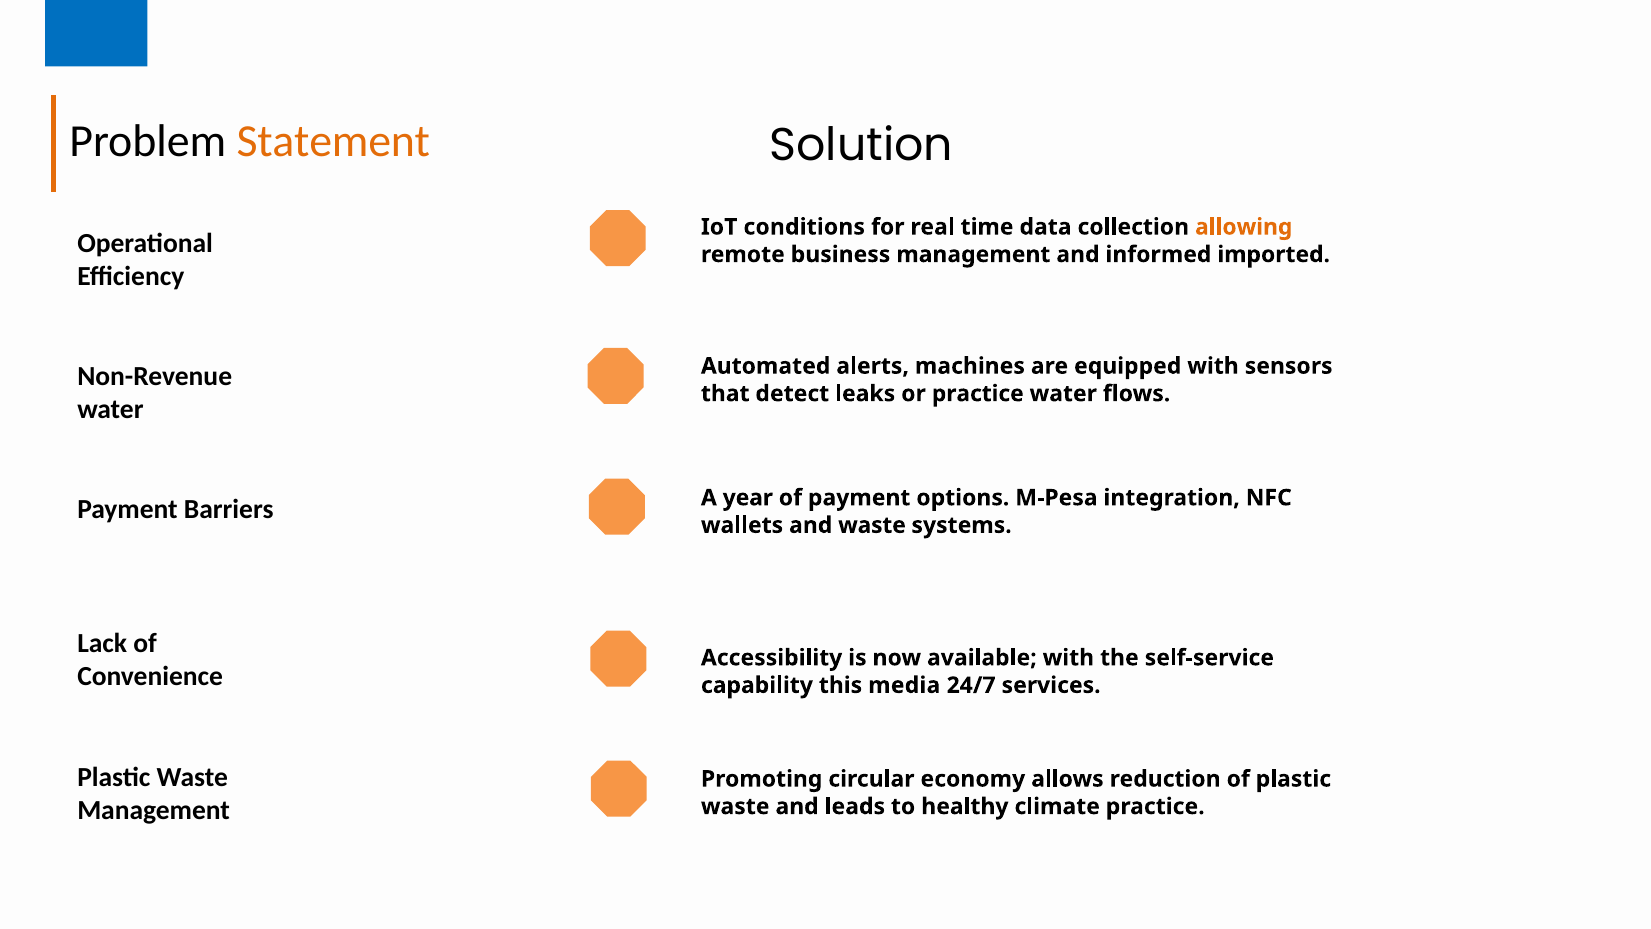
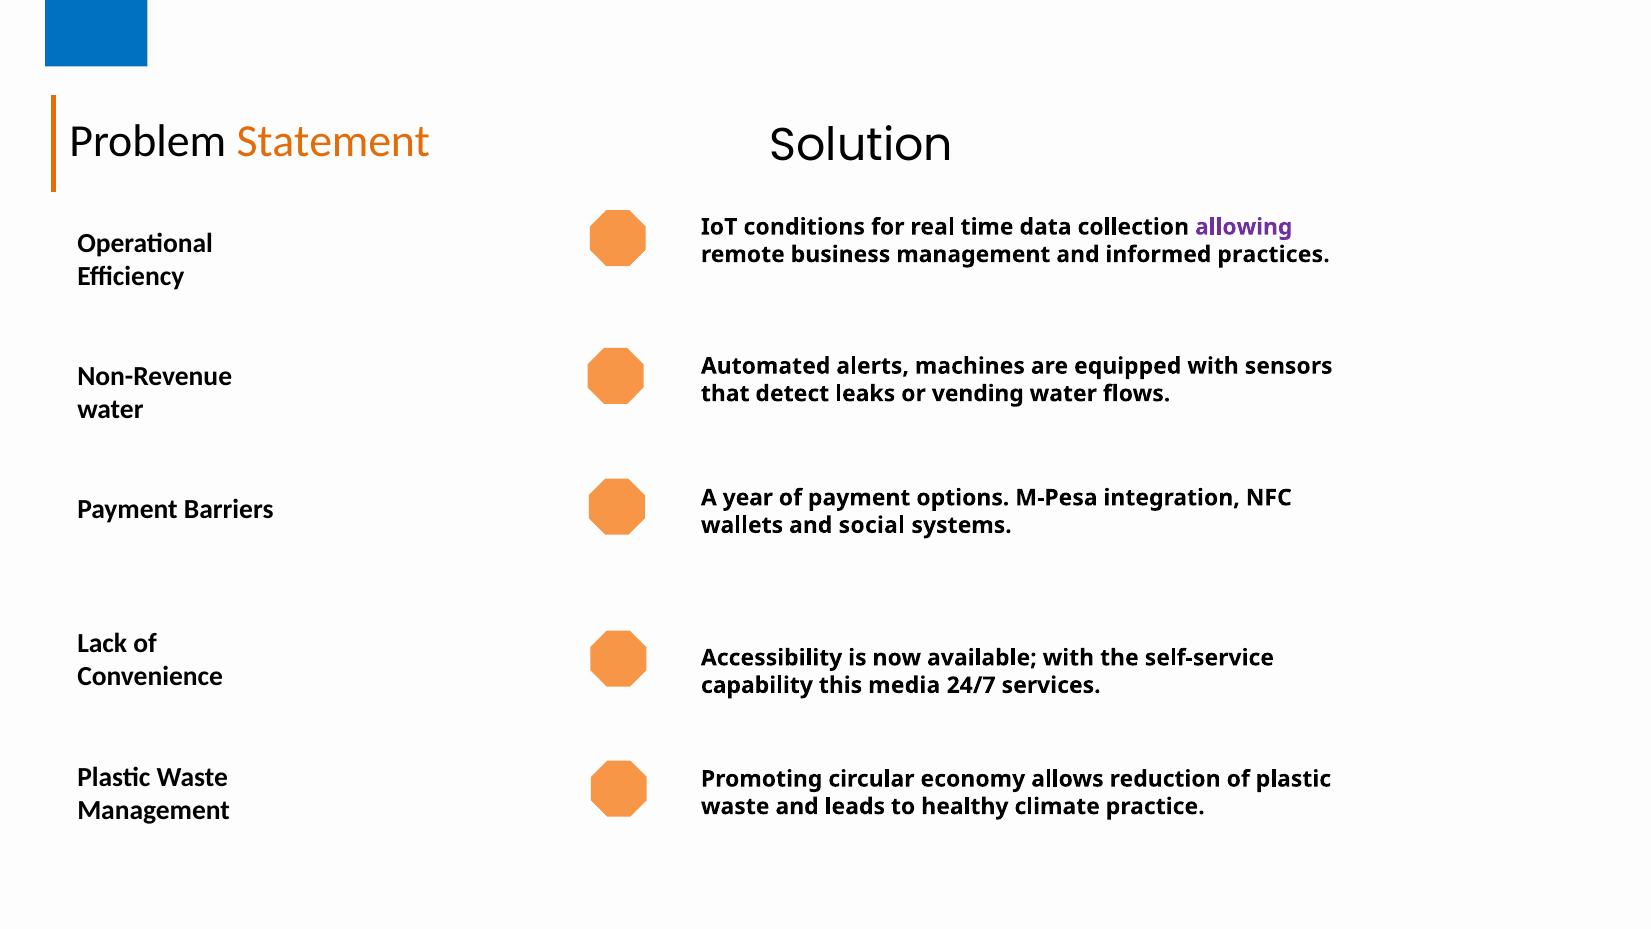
allowing colour: orange -> purple (1244, 227)
imported: imported -> practices (1274, 254)
or practice: practice -> vending (978, 394)
and waste: waste -> social (872, 525)
